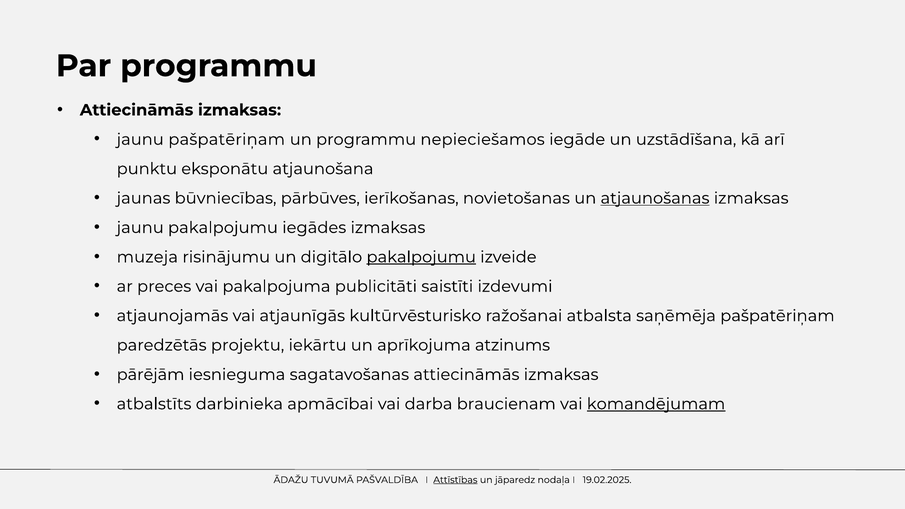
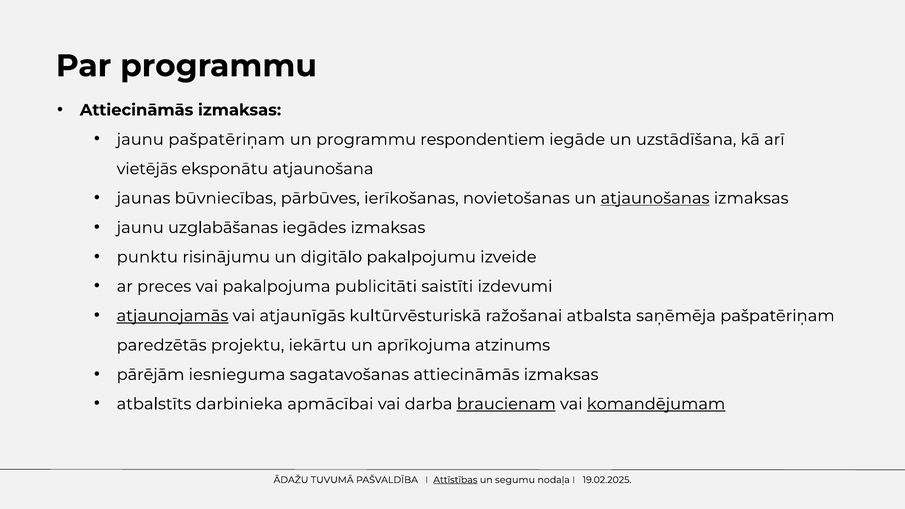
nepieciešamos: nepieciešamos -> respondentiem (483, 139)
punktu: punktu -> vietējās (147, 169)
jaunu pakalpojumu: pakalpojumu -> uzglabāšanas (223, 228)
muzeja: muzeja -> punktu (147, 257)
pakalpojumu underline: present -> none (421, 257)
atjaunojamās underline: none -> present (172, 316)
kultūrvēsturisko: kultūrvēsturisko -> kultūrvēsturiskā (415, 316)
braucienam underline: none -> present (506, 404)
jāparedz: jāparedz -> segumu (515, 480)
